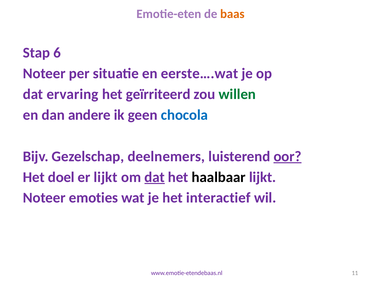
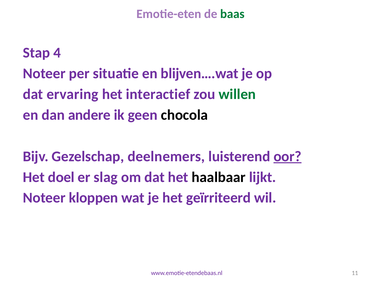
baas colour: orange -> green (232, 14)
6: 6 -> 4 (57, 53)
eerste….wat: eerste….wat -> blijven….wat (200, 73)
geïrriteerd: geïrriteerd -> interactief (158, 94)
chocola colour: blue -> black (184, 115)
er lijkt: lijkt -> slag (106, 177)
dat underline: present -> none (155, 177)
emoties: emoties -> kloppen (94, 198)
interactief: interactief -> geïrriteerd (218, 198)
